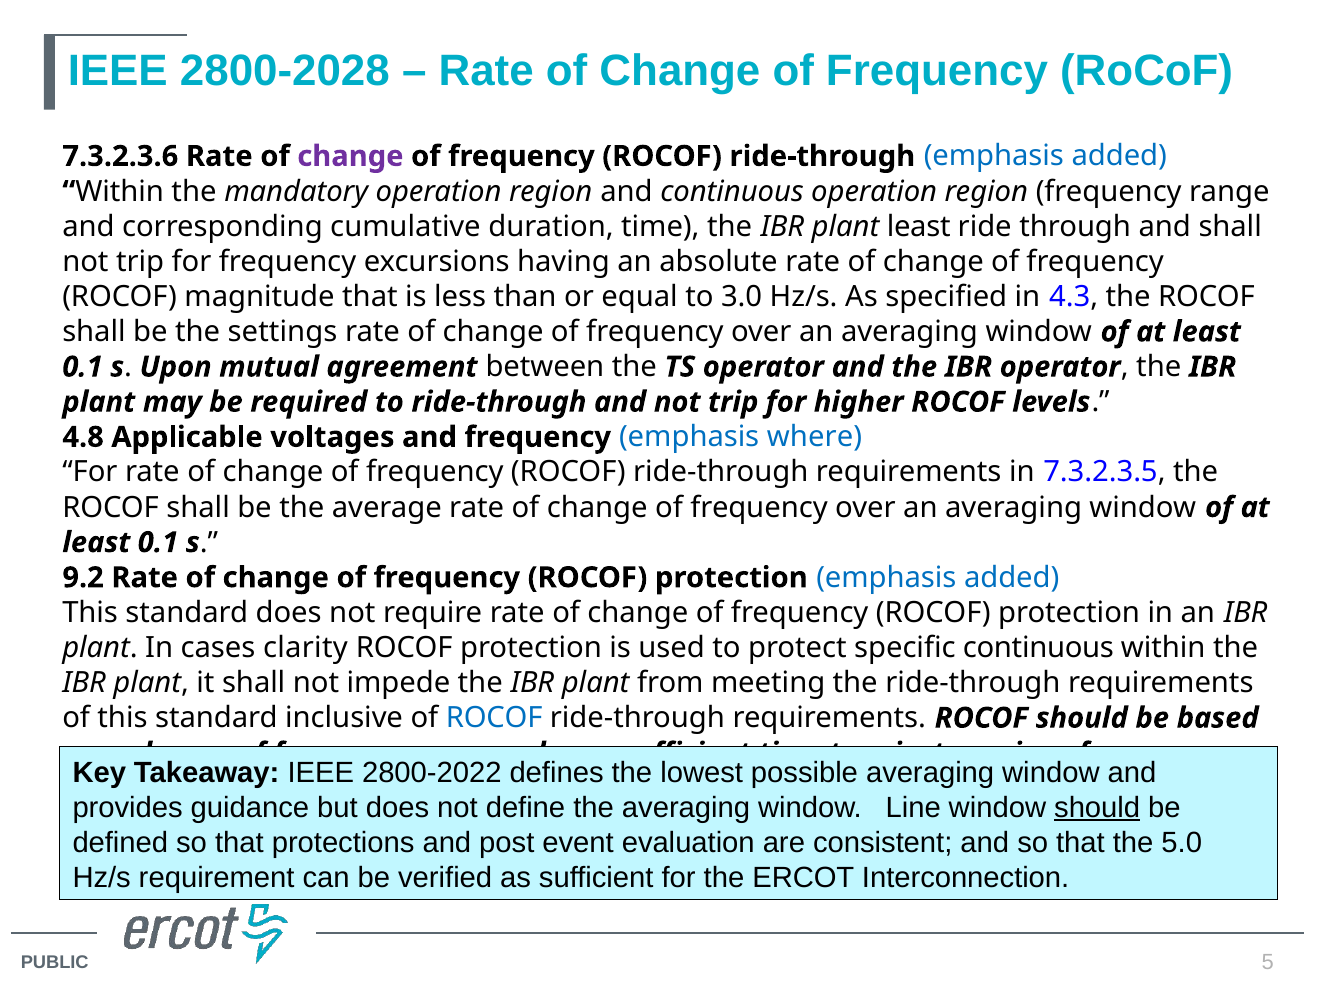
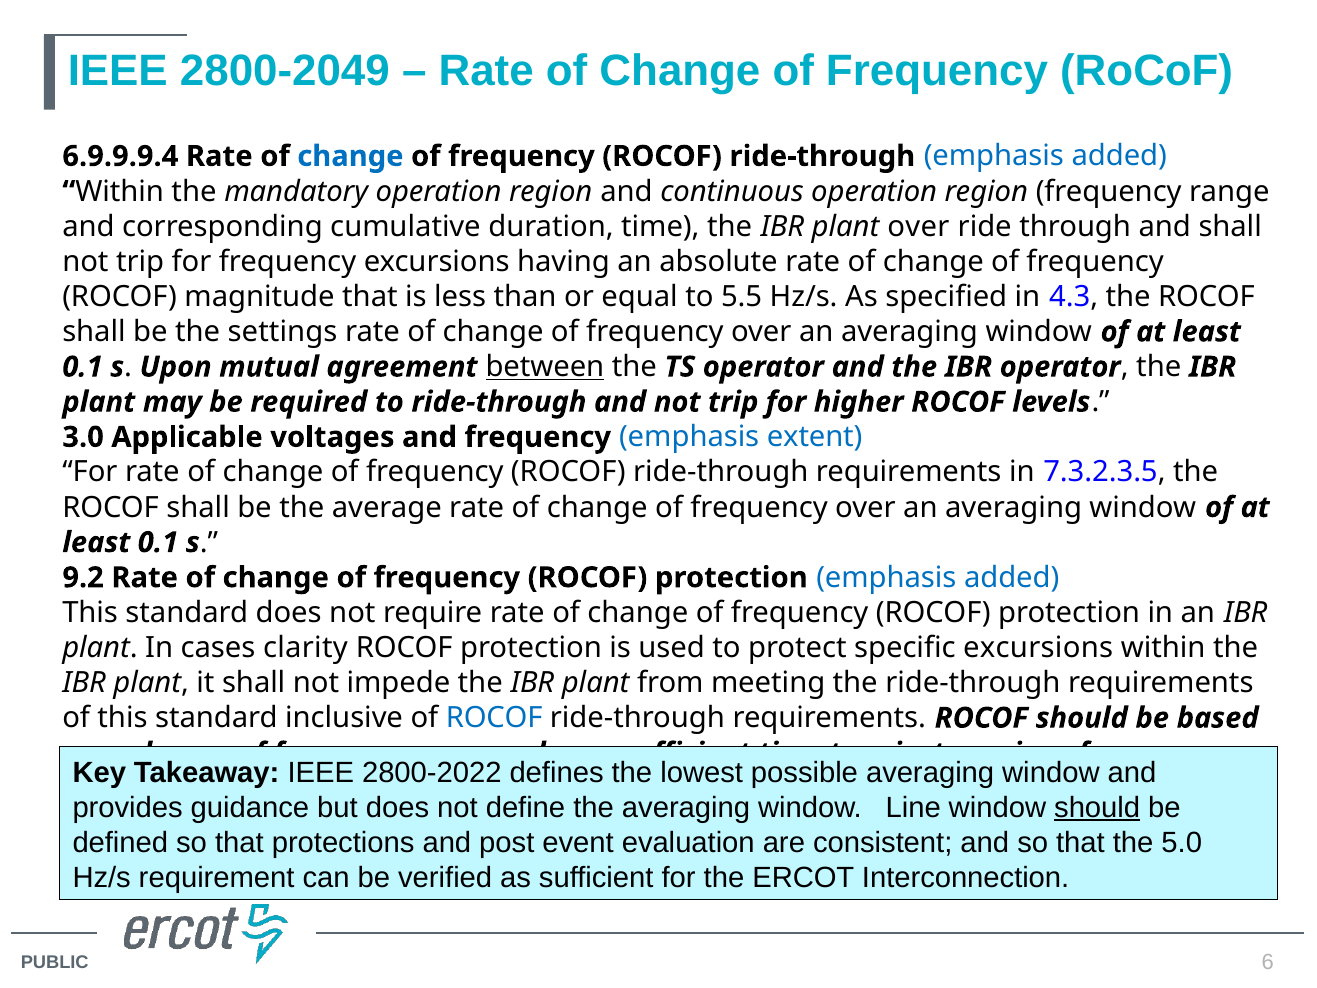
2800-2028: 2800-2028 -> 2800-2049 (285, 71)
7.3.2.3.6: 7.3.2.3.6 -> 6.9.9.9.4 (120, 156)
change colour: purple -> blue (350, 156)
plant least: least -> over (918, 226)
3.0: 3.0 -> 5.5 (742, 297)
between underline: none -> present (545, 367)
4.8: 4.8 -> 3.0 (83, 437)
where: where -> extent (815, 437)
specific continuous: continuous -> excursions (1038, 648)
5: 5 -> 6 (1268, 962)
